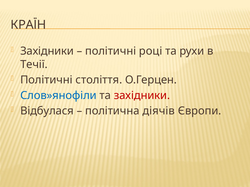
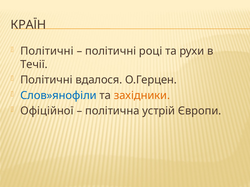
Західники: Західники -> Політичні (47, 51)
століття: століття -> вдалося (99, 80)
західники colour: red -> orange (142, 96)
Відбулася: Відбулася -> Офіційної (47, 111)
діячів: діячів -> устрій (159, 111)
